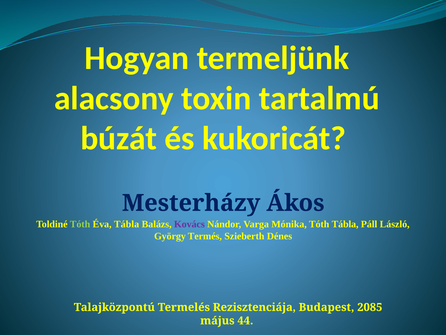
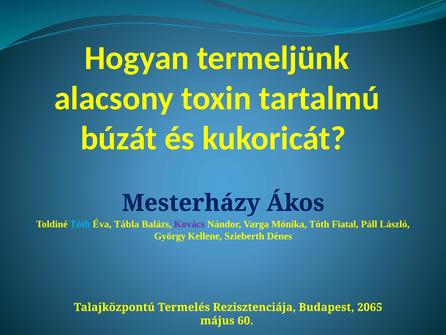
Tóth colour: light green -> light blue (80, 224)
Tóth Tábla: Tábla -> Fiatal (345, 224)
Termés: Termés -> Kellene (205, 236)
2085: 2085 -> 2065 (370, 307)
44: 44 -> 60 (245, 320)
